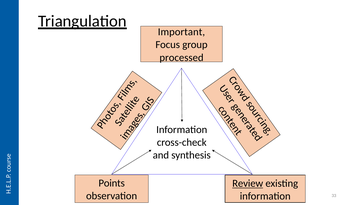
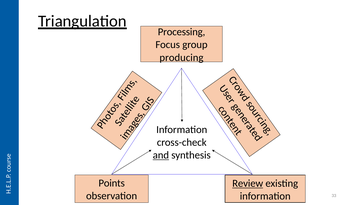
Important: Important -> Processing (182, 32)
processed: processed -> producing (181, 57)
and underline: none -> present (161, 155)
